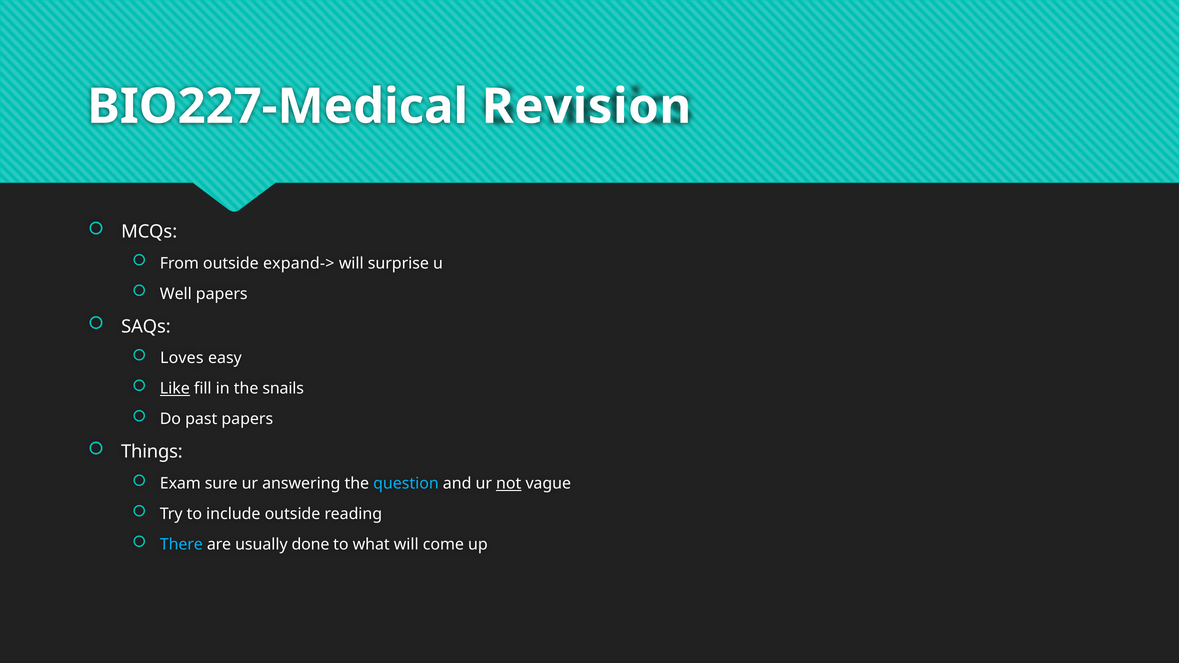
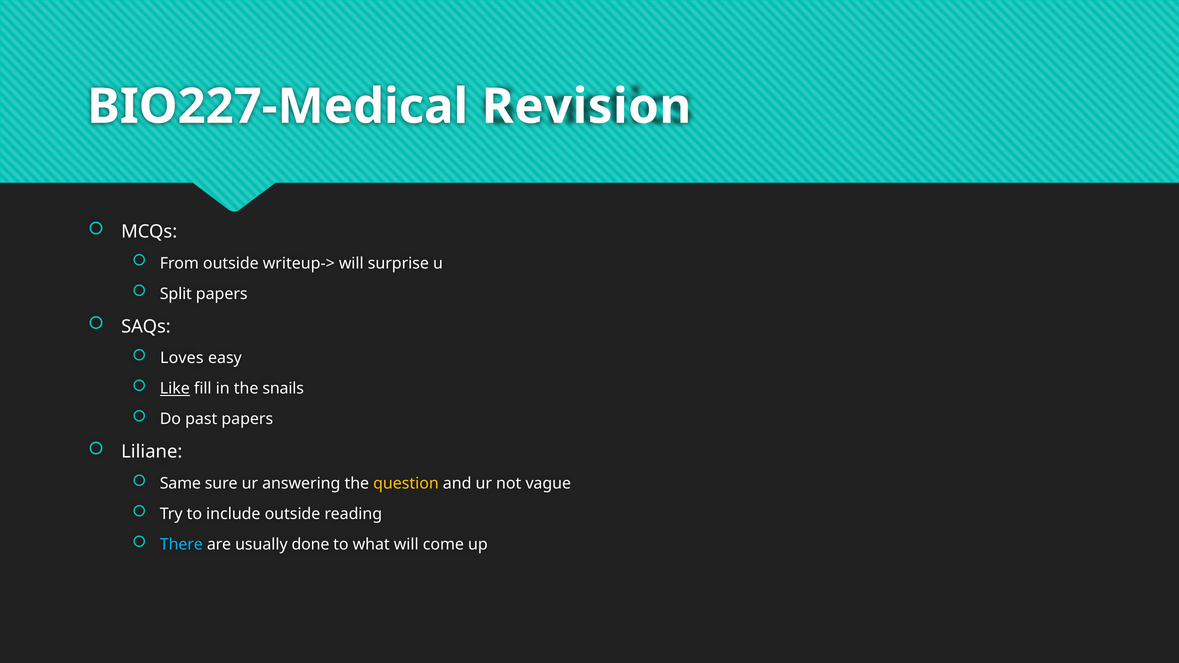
expand->: expand-> -> writeup-> (299, 263)
Well: Well -> Split (176, 294)
Things: Things -> Liliane (152, 452)
Exam: Exam -> Same (180, 484)
question colour: light blue -> yellow (406, 484)
not underline: present -> none (509, 484)
